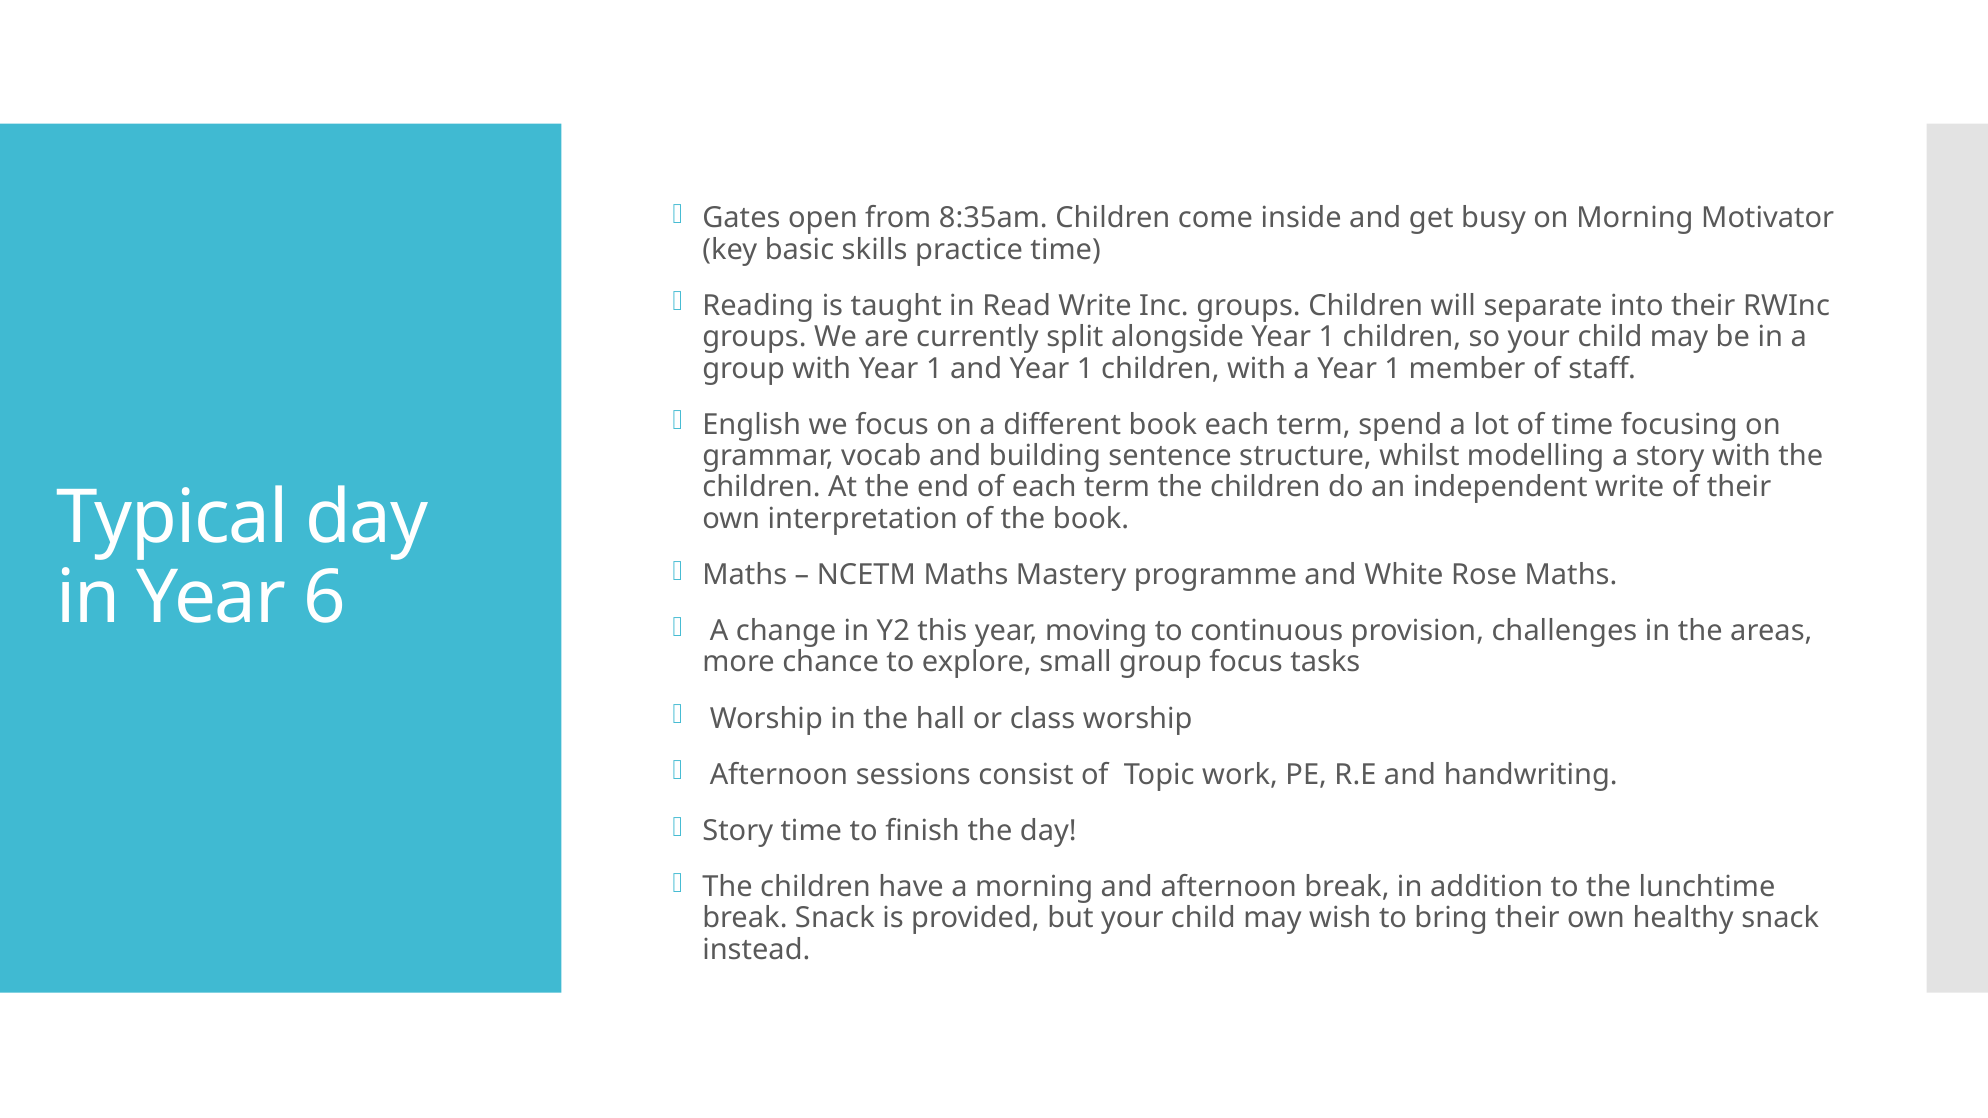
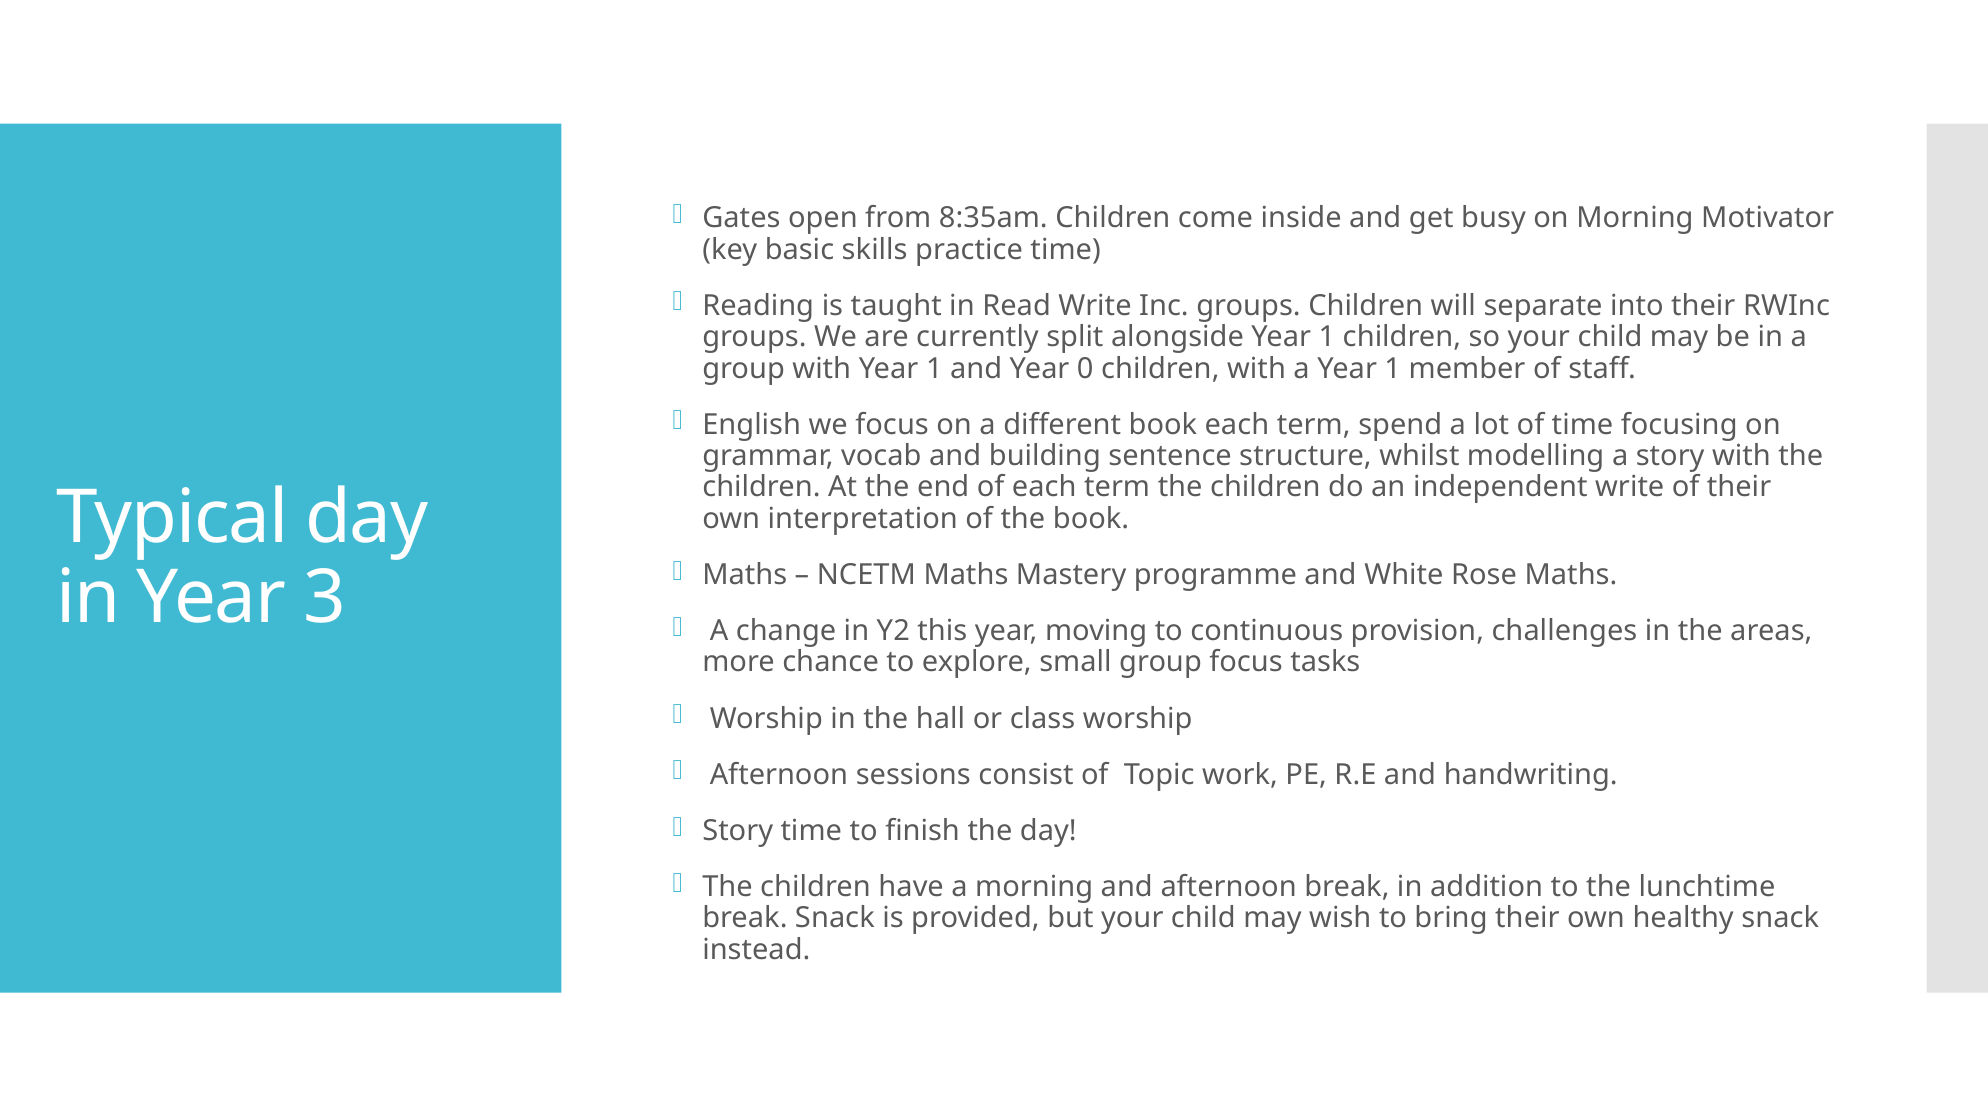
and Year 1: 1 -> 0 (1085, 369)
6: 6 -> 3 (325, 598)
